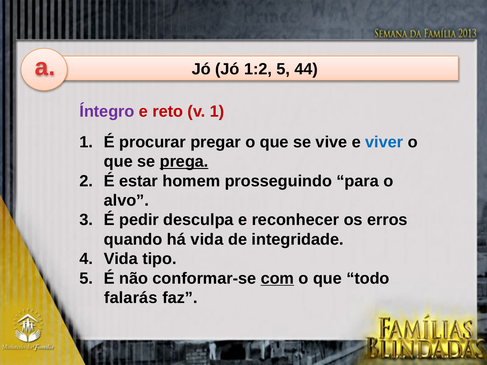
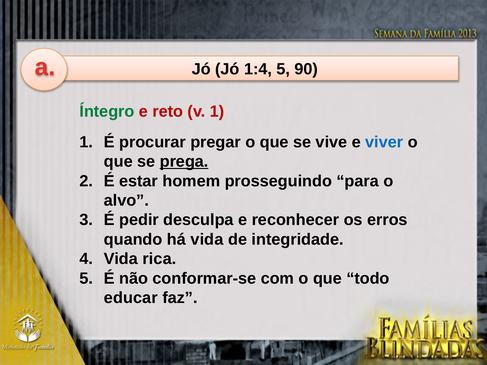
1:2: 1:2 -> 1:4 (258, 69)
44: 44 -> 90 (306, 69)
Íntegro colour: purple -> green (107, 112)
tipo: tipo -> rica (159, 259)
com underline: present -> none (277, 279)
falarás: falarás -> educar (131, 298)
